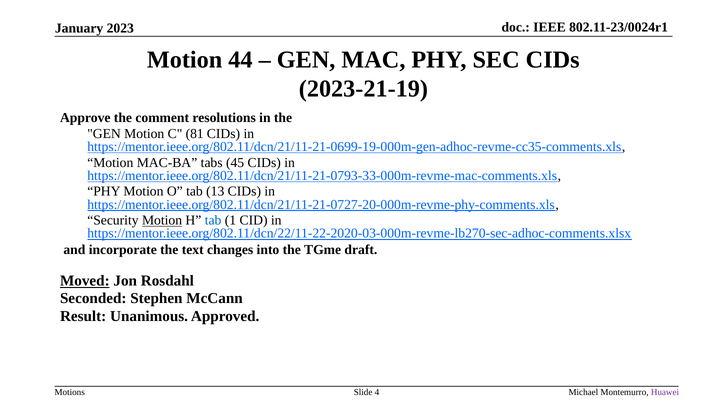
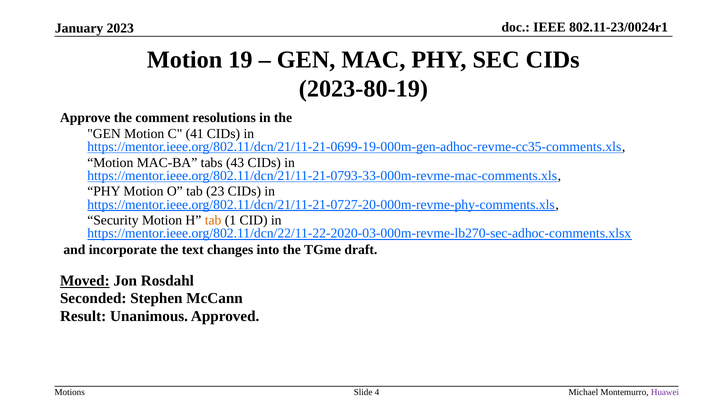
44: 44 -> 19 (240, 60)
2023-21-19: 2023-21-19 -> 2023-80-19 (363, 89)
81: 81 -> 41 (195, 134)
45: 45 -> 43 (235, 163)
13: 13 -> 23 (215, 191)
Motion underline: present -> none (162, 220)
tab colour: blue -> orange (213, 220)
